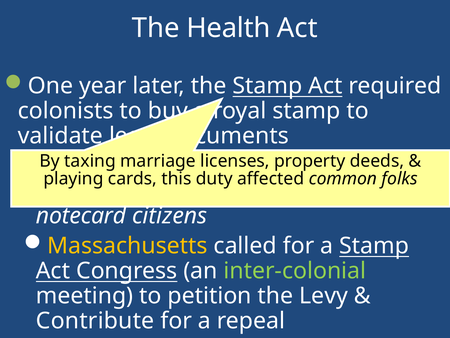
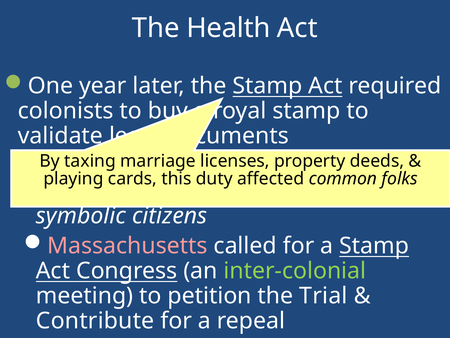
notecard: notecard -> symbolic (81, 216)
Massachusetts colour: yellow -> pink (127, 246)
Levy: Levy -> Trial (323, 295)
